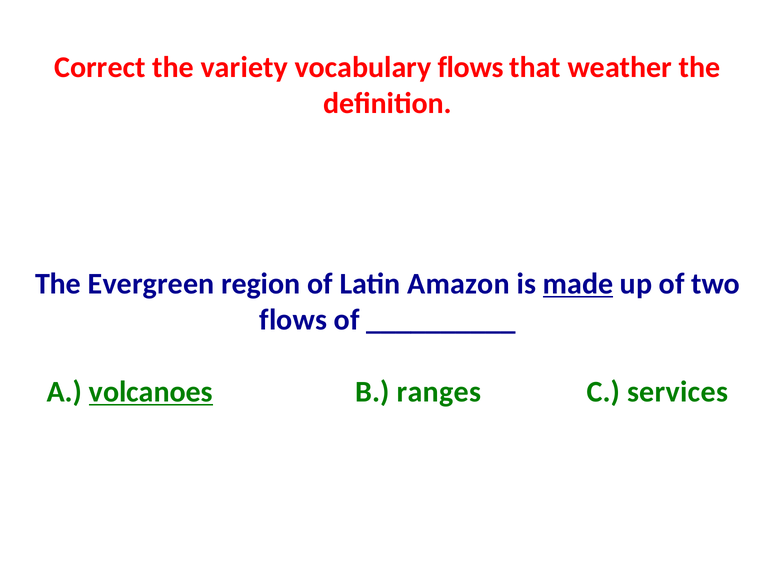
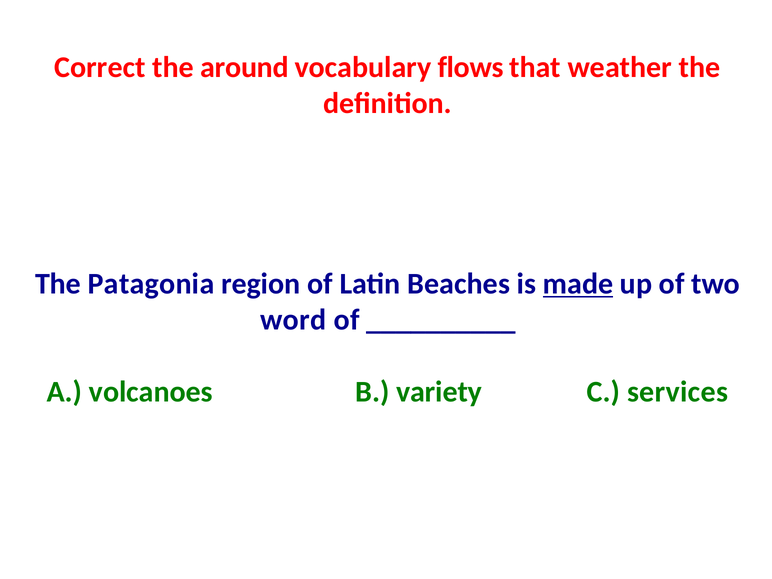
variety: variety -> around (245, 68)
Evergreen: Evergreen -> Patagonia (151, 284)
Amazon: Amazon -> Beaches (459, 284)
flows: flows -> word (293, 320)
volcanoes underline: present -> none (151, 392)
ranges: ranges -> variety (439, 392)
